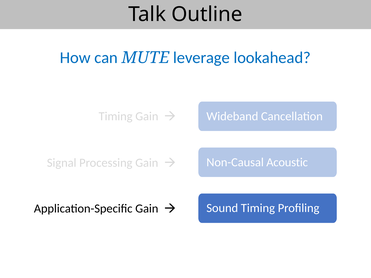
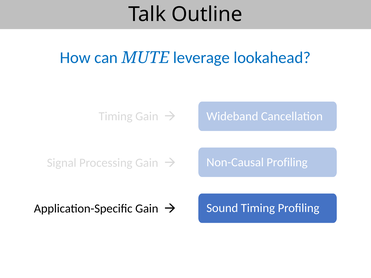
Non-Causal Acoustic: Acoustic -> Profiling (287, 162)
